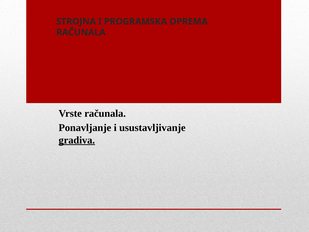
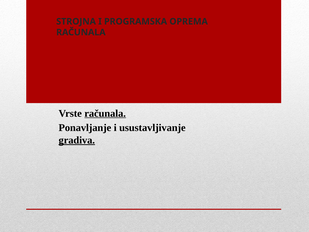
računala underline: none -> present (105, 113)
